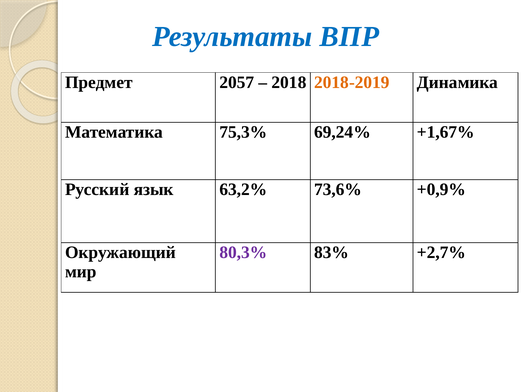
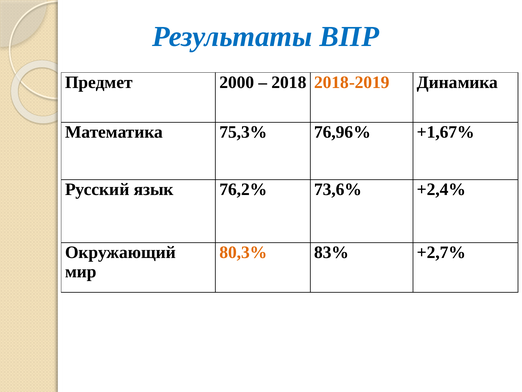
2057: 2057 -> 2000 (237, 82)
69,24%: 69,24% -> 76,96% (342, 132)
63,2%: 63,2% -> 76,2% (243, 189)
+0,9%: +0,9% -> +2,4% (441, 189)
80,3% colour: purple -> orange (243, 252)
